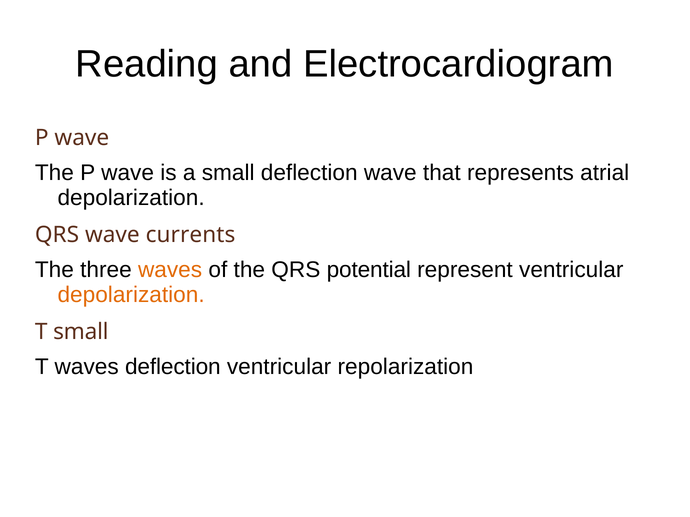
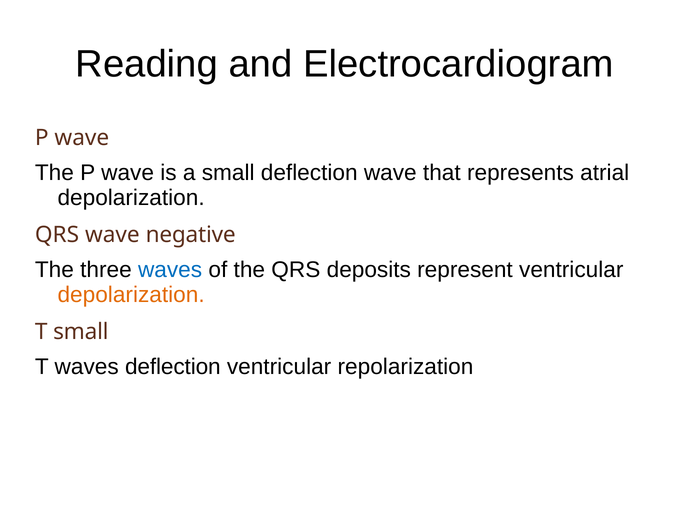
currents: currents -> negative (191, 235)
waves colour: orange -> blue (170, 270)
potential: potential -> deposits (369, 270)
